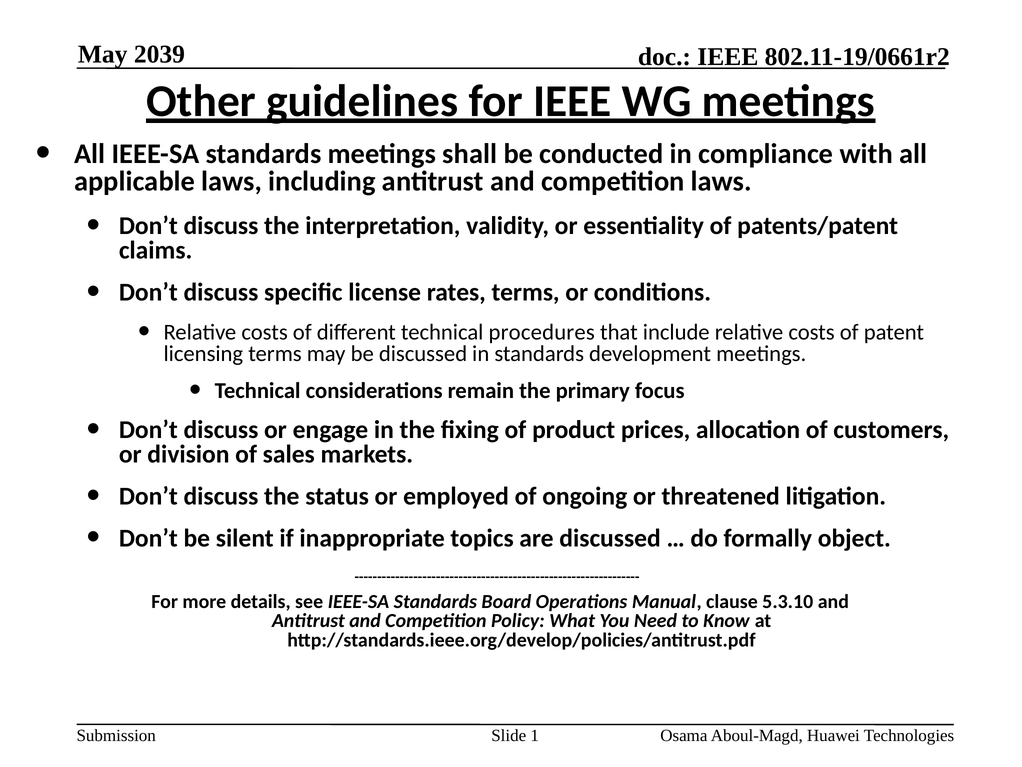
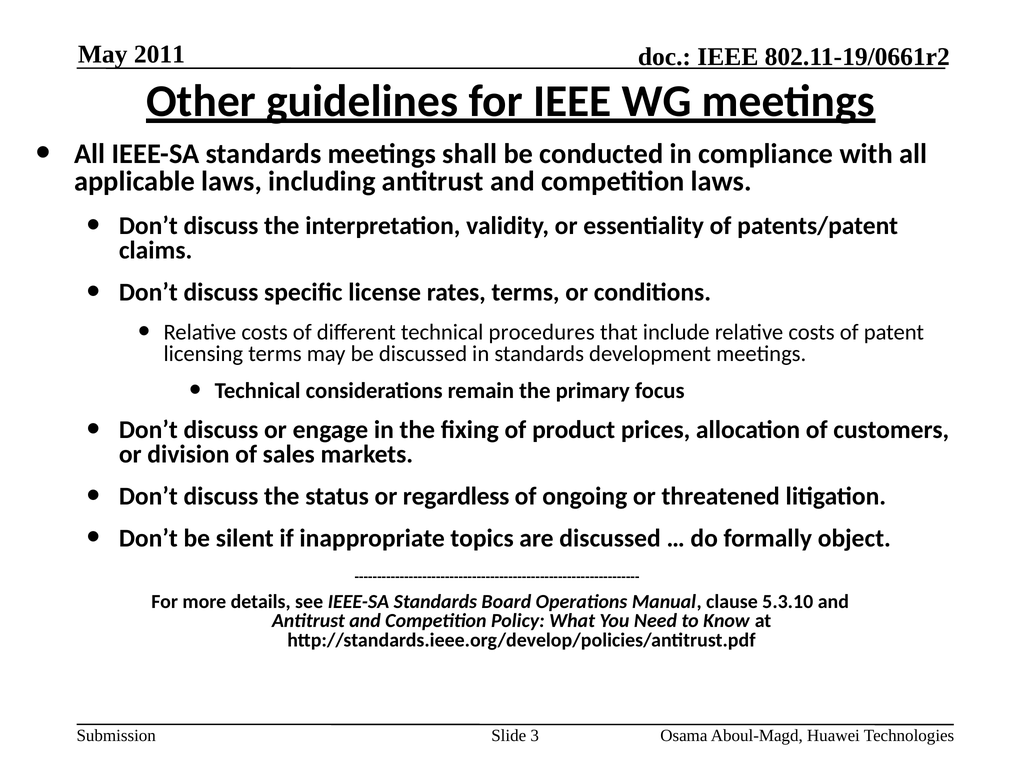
2039: 2039 -> 2011 (159, 54)
employed: employed -> regardless (456, 496)
1: 1 -> 3 (535, 735)
